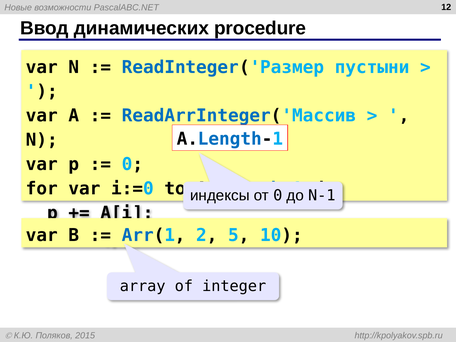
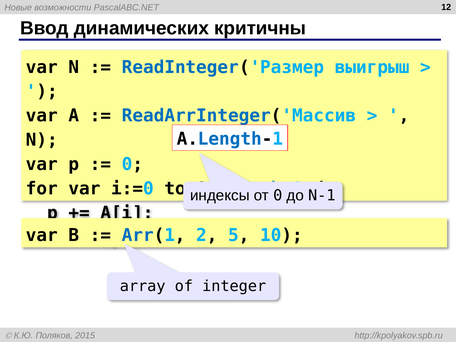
procedure: procedure -> критичны (260, 28)
пустыни: пустыни -> выигрыш (372, 67)
